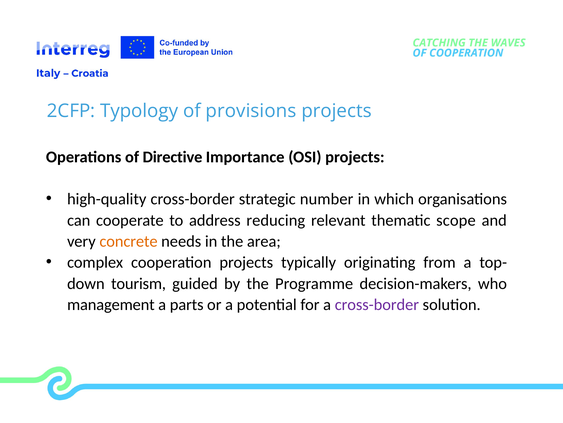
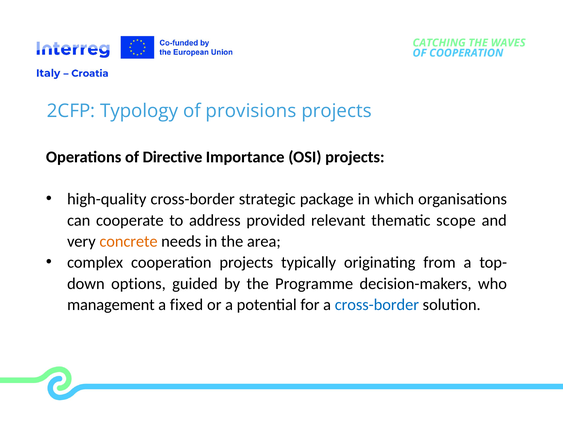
number: number -> package (327, 199)
reducing: reducing -> provided (276, 220)
tourism: tourism -> options (138, 283)
parts: parts -> fixed (187, 304)
cross-border colour: purple -> blue (377, 304)
